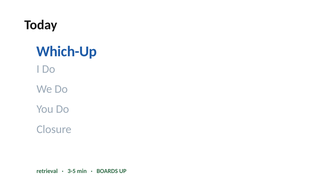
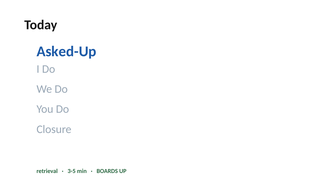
Which-Up: Which-Up -> Asked-Up (66, 51)
